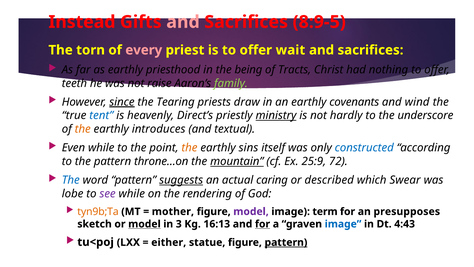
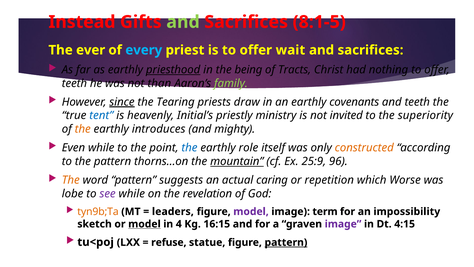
and colour: pink -> light green (183, 22)
8:9-5: 8:9-5 -> 8:1-5 (319, 22)
torn: torn -> ever (91, 50)
every colour: pink -> light blue (144, 50)
priesthood underline: none -> present (173, 70)
raise: raise -> than (159, 83)
and wind: wind -> teeth (417, 102)
Direct’s: Direct’s -> Initial’s (195, 115)
ministry underline: present -> none (276, 115)
hardly: hardly -> invited (346, 115)
underscore: underscore -> superiority (425, 115)
textual: textual -> mighty (235, 129)
the colour: orange -> blue (189, 148)
sins: sins -> role (248, 148)
constructed colour: blue -> orange (364, 148)
throne…on: throne…on -> thorns…on (161, 161)
72: 72 -> 96 (338, 161)
The colour: blue -> orange (71, 180)
suggests underline: present -> none (181, 180)
described: described -> repetition (329, 180)
Swear: Swear -> Worse (405, 180)
rendering: rendering -> revelation (207, 193)
mother: mother -> leaders (173, 211)
presupposes: presupposes -> impossibility (407, 211)
3: 3 -> 4 (179, 224)
16:13: 16:13 -> 16:15 (217, 224)
for underline: present -> none (263, 224)
image colour: blue -> purple (343, 224)
4:43: 4:43 -> 4:15 (405, 224)
either: either -> refuse (169, 242)
